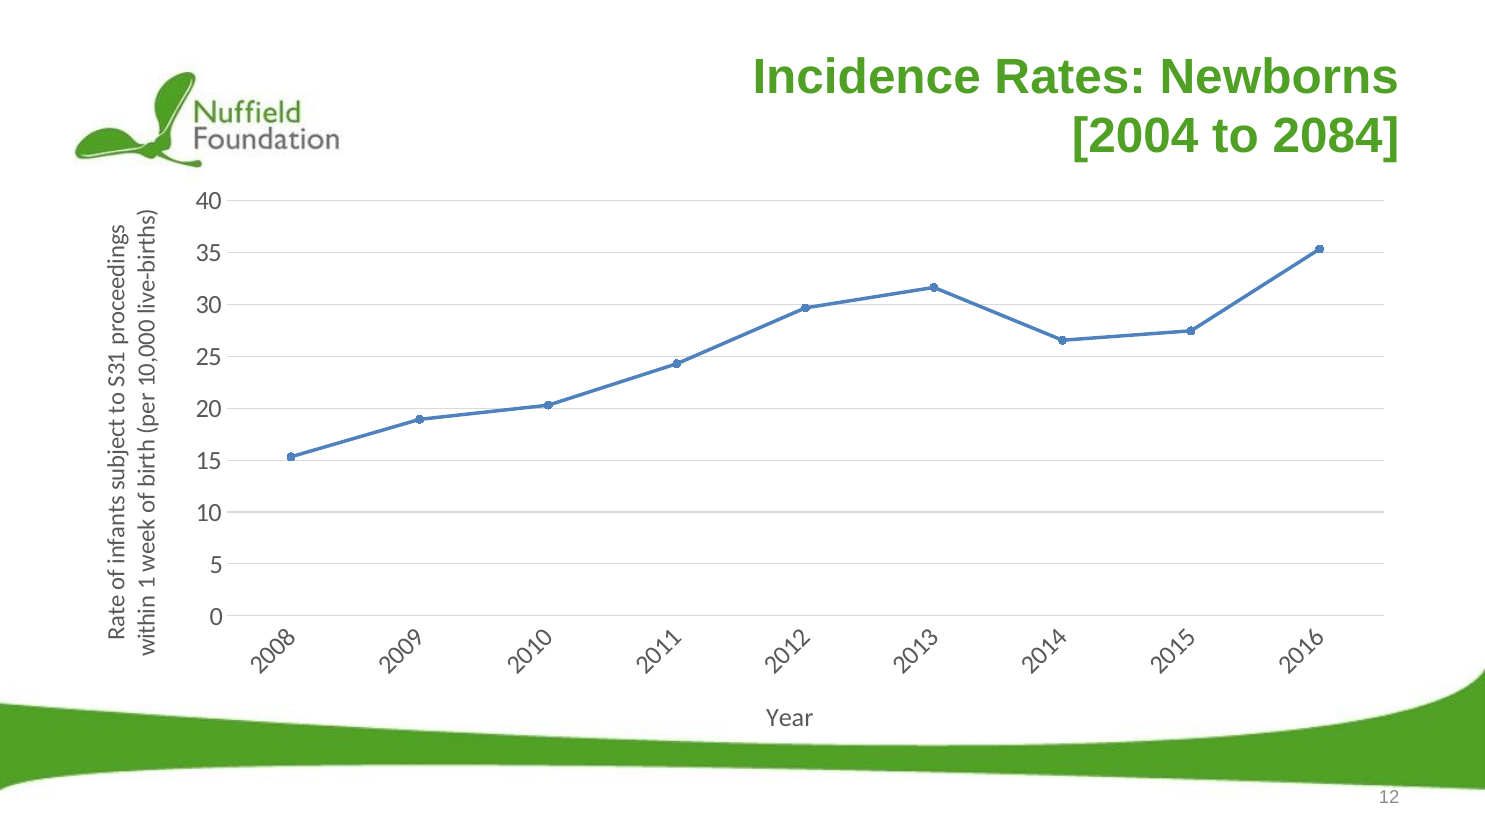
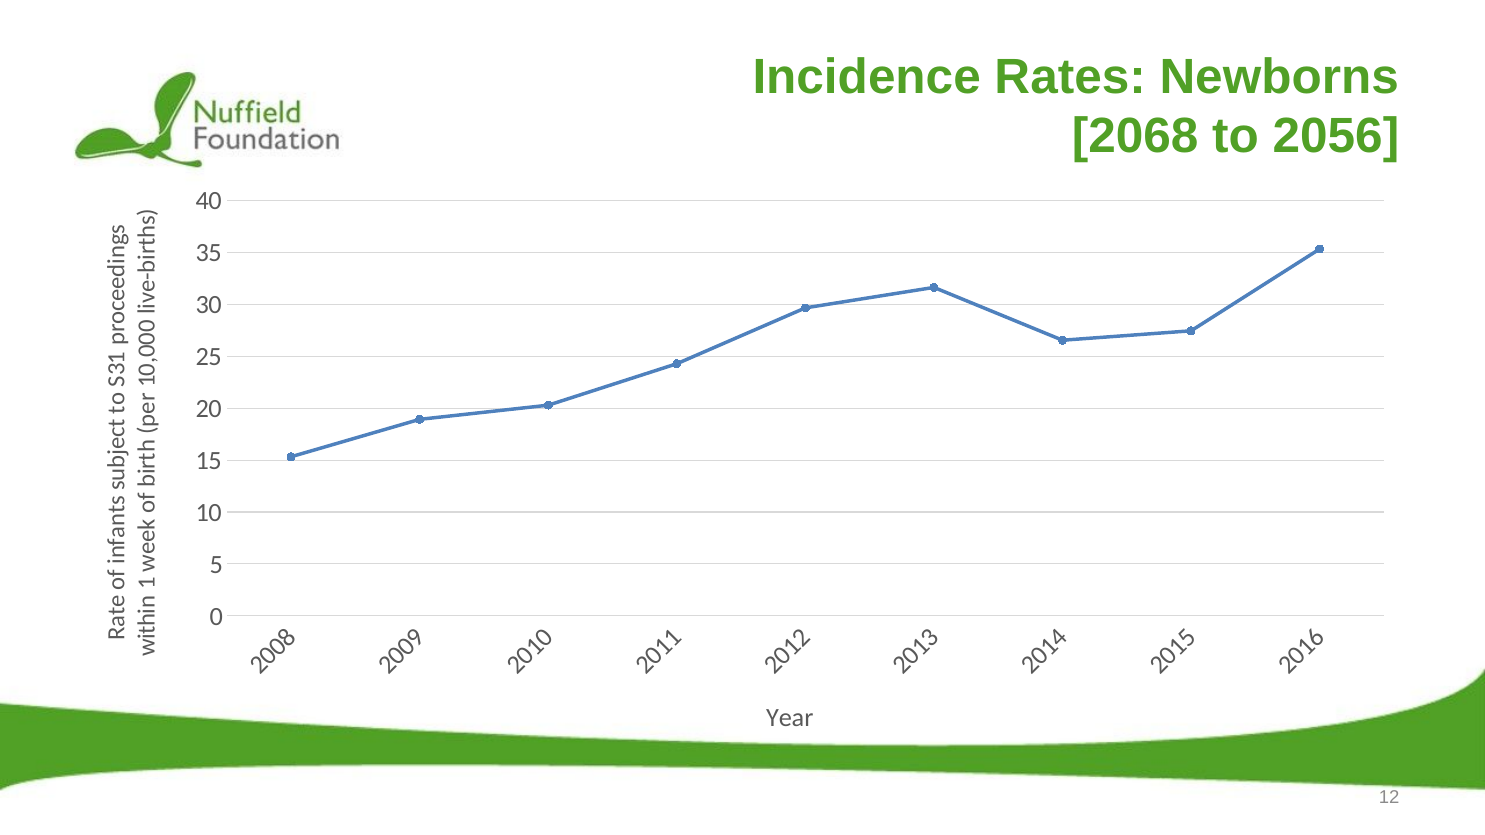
2004: 2004 -> 2068 (1135, 136)
2084: 2084 -> 2056 (1336, 136)
